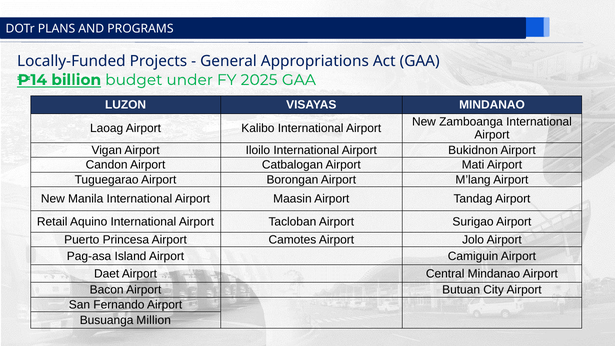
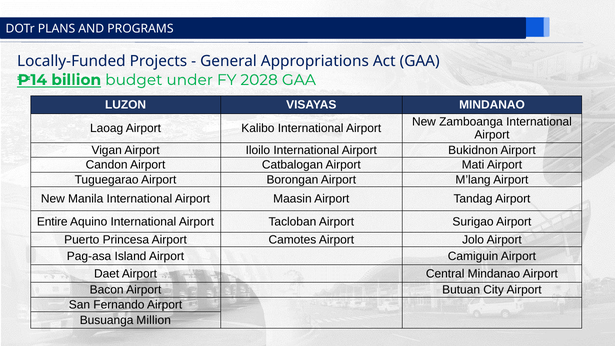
2025: 2025 -> 2028 (259, 80)
Retail: Retail -> Entire (52, 222)
